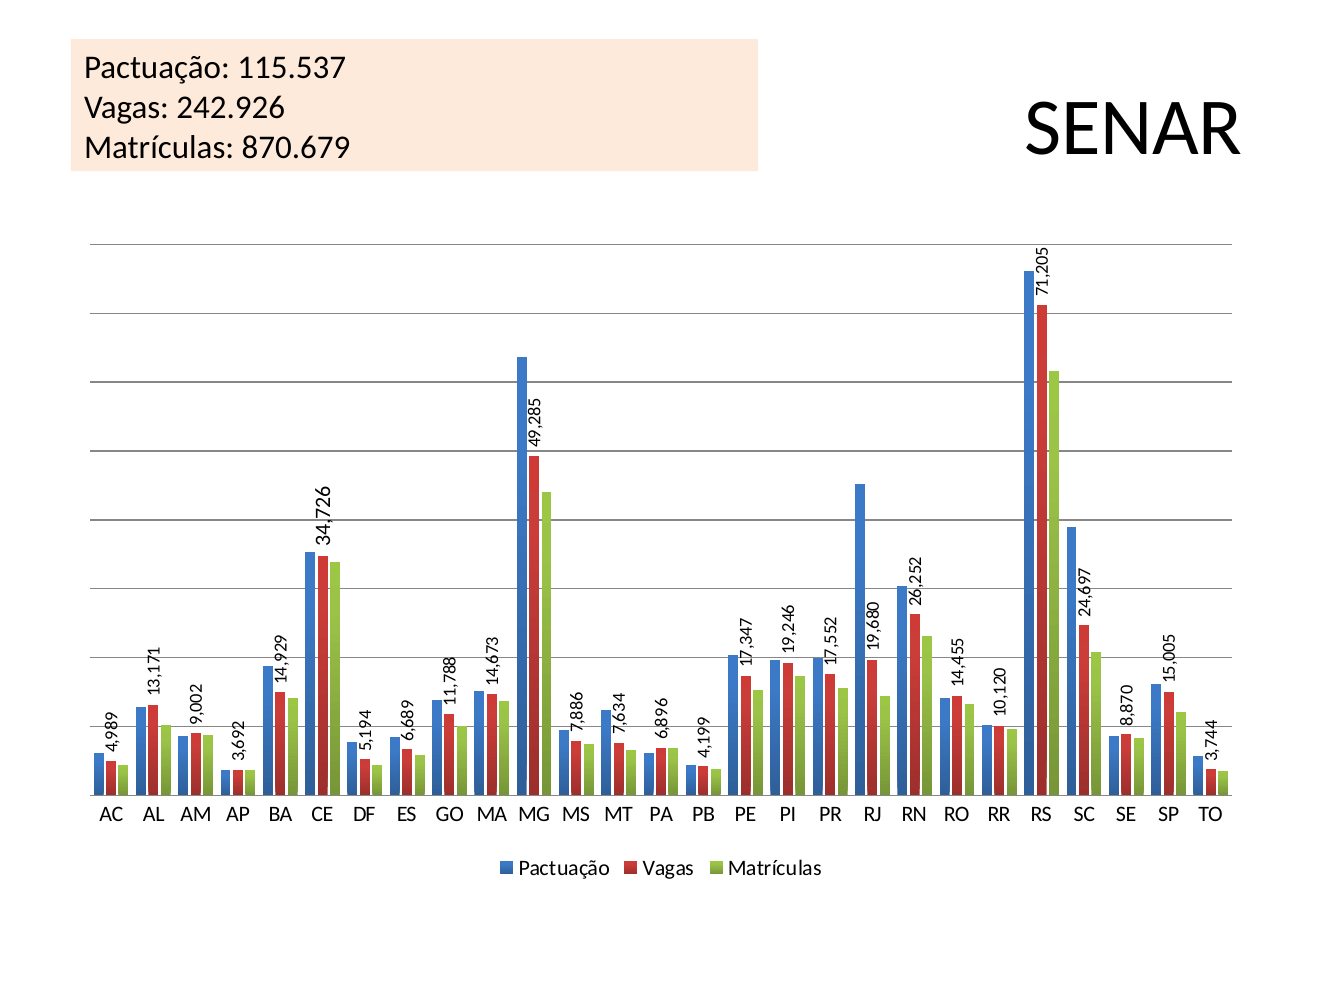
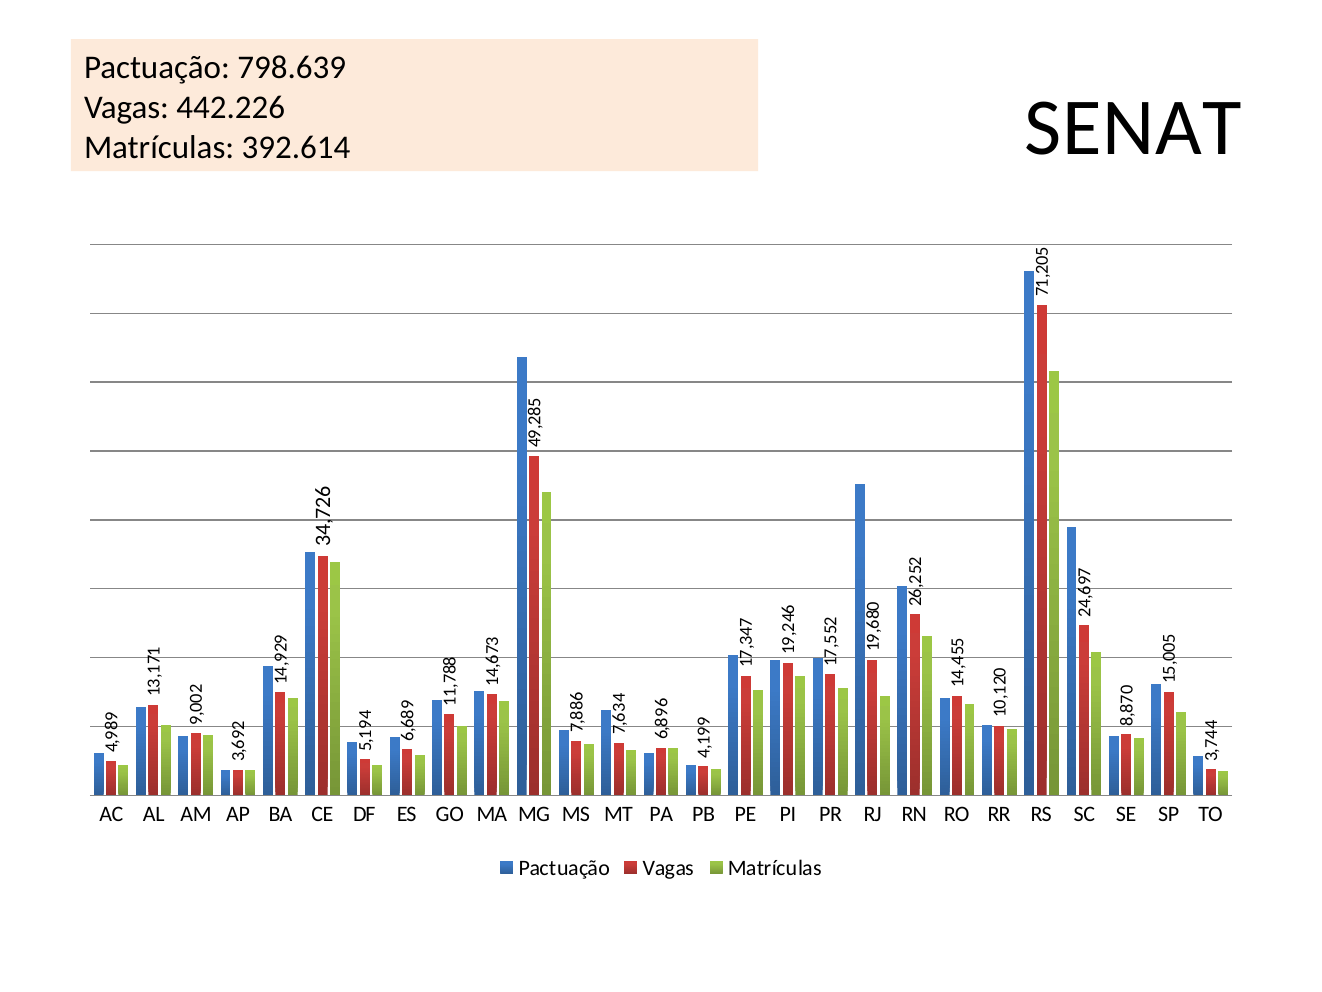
115.537: 115.537 -> 798.639 (292, 68)
242.926: 242.926 -> 442.226 (231, 107)
SENAR: SENAR -> SENAT (1133, 128)
870.679: 870.679 -> 392.614 (296, 147)
